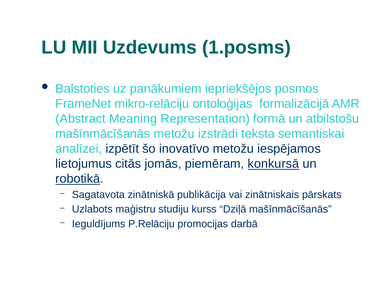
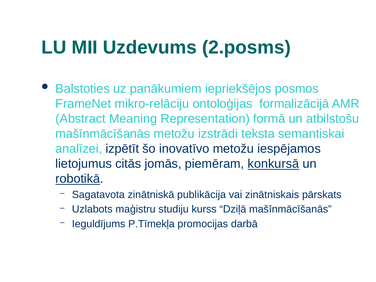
1.posms: 1.posms -> 2.posms (246, 47)
P.Relāciju: P.Relāciju -> P.Tīmekļa (151, 224)
